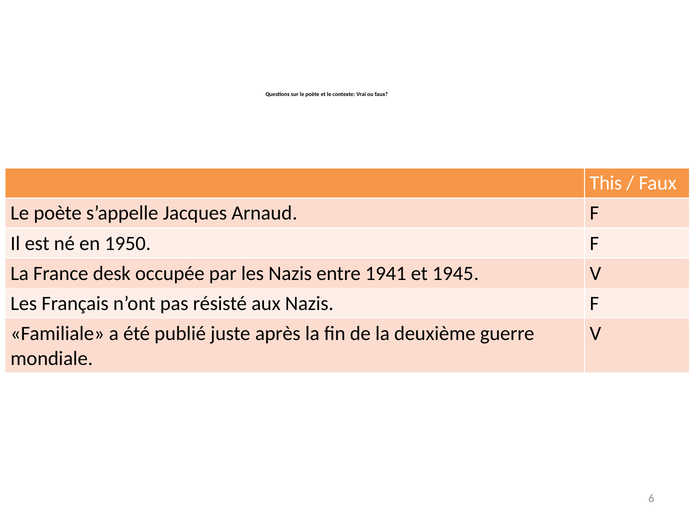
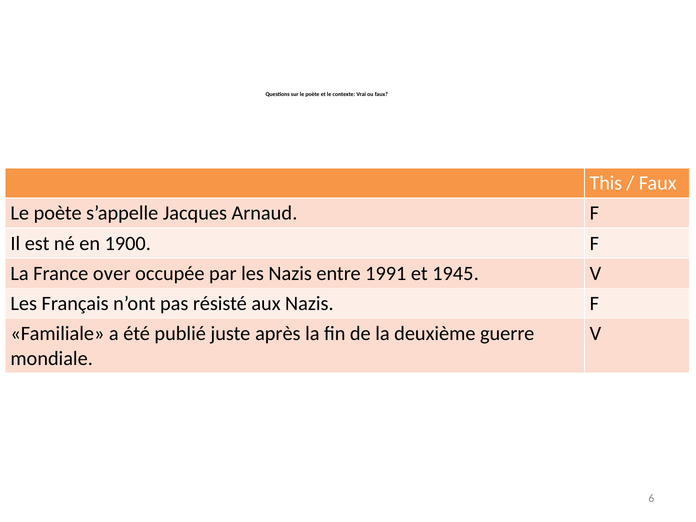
1950: 1950 -> 1900 (128, 243)
desk: desk -> over (112, 273)
1941: 1941 -> 1991 (386, 273)
